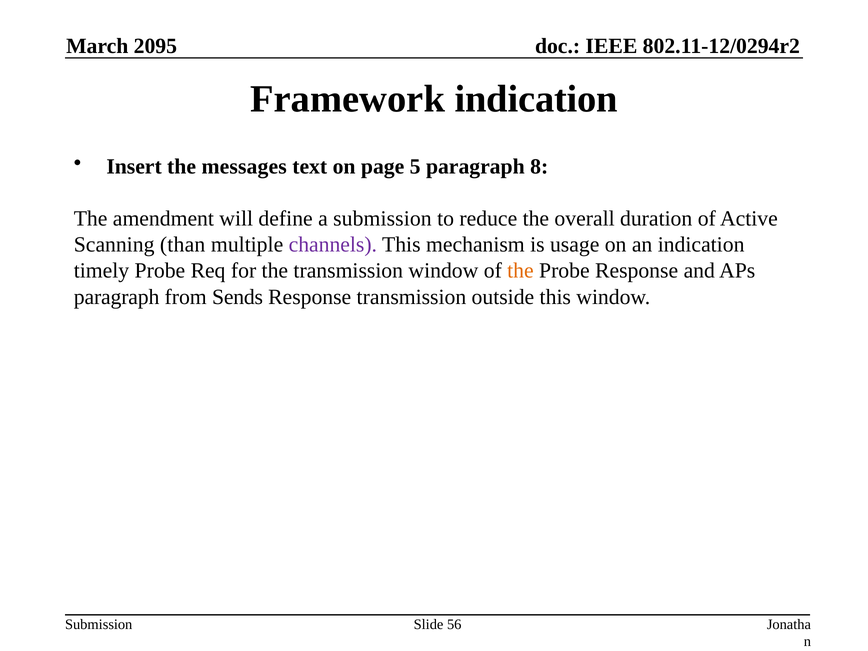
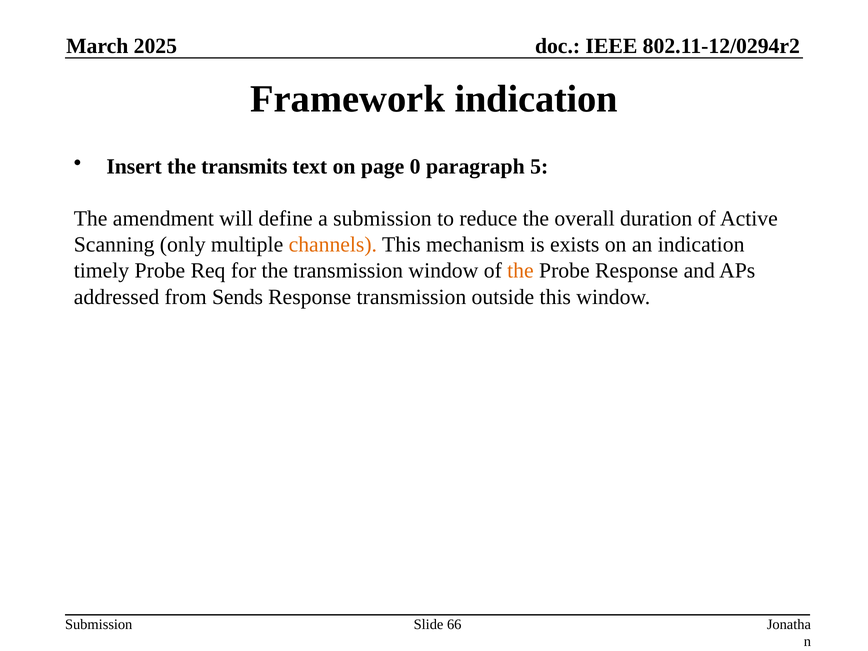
2095: 2095 -> 2025 (155, 46)
messages: messages -> transmits (244, 167)
5: 5 -> 0 (415, 167)
8: 8 -> 5 (539, 167)
than: than -> only (183, 245)
channels colour: purple -> orange (333, 245)
usage: usage -> exists (575, 245)
paragraph: paragraph -> addressed (117, 297)
56: 56 -> 66 (454, 624)
